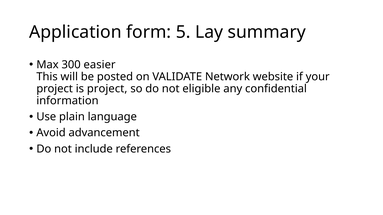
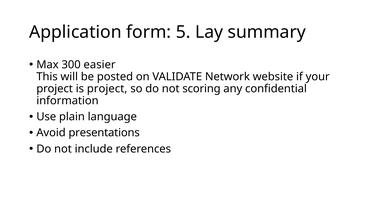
eligible: eligible -> scoring (201, 89)
advancement: advancement -> presentations (104, 133)
